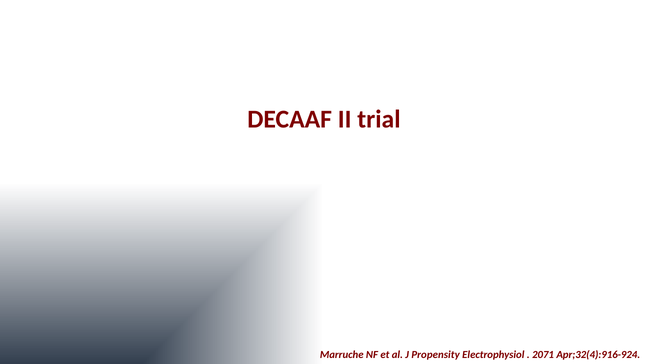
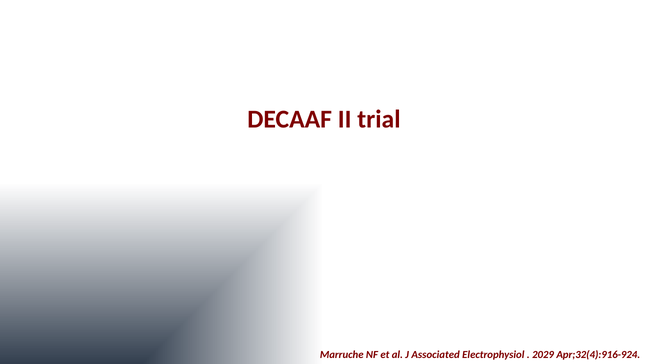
Propensity: Propensity -> Associated (436, 355)
2071: 2071 -> 2029 (543, 355)
